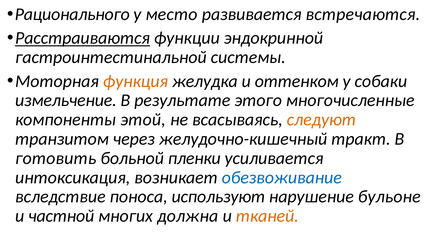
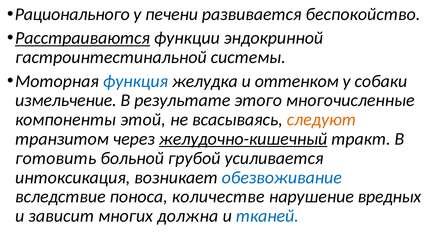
место: место -> печени (172, 14)
встречаются: встречаются -> беспокойство (363, 14)
функция colour: orange -> blue (135, 81)
желудочно-кишечный underline: none -> present (243, 139)
пленки: пленки -> грубой (194, 158)
используют: используют -> количестве (218, 197)
бульоне: бульоне -> вредных (389, 197)
частной: частной -> зависит (61, 216)
тканей colour: orange -> blue (267, 216)
